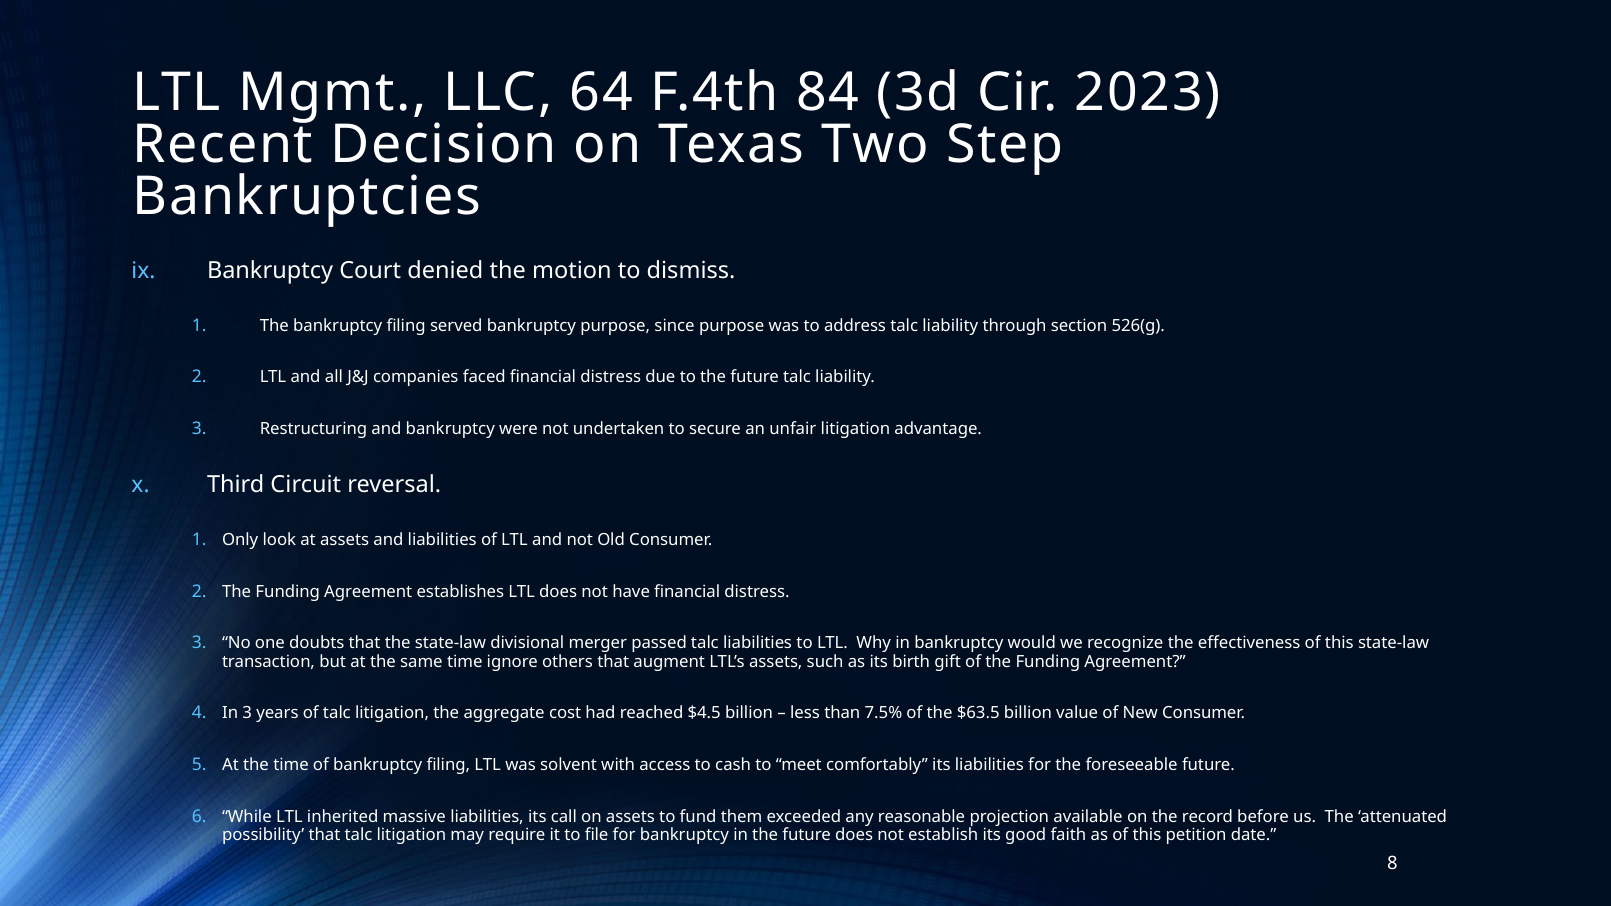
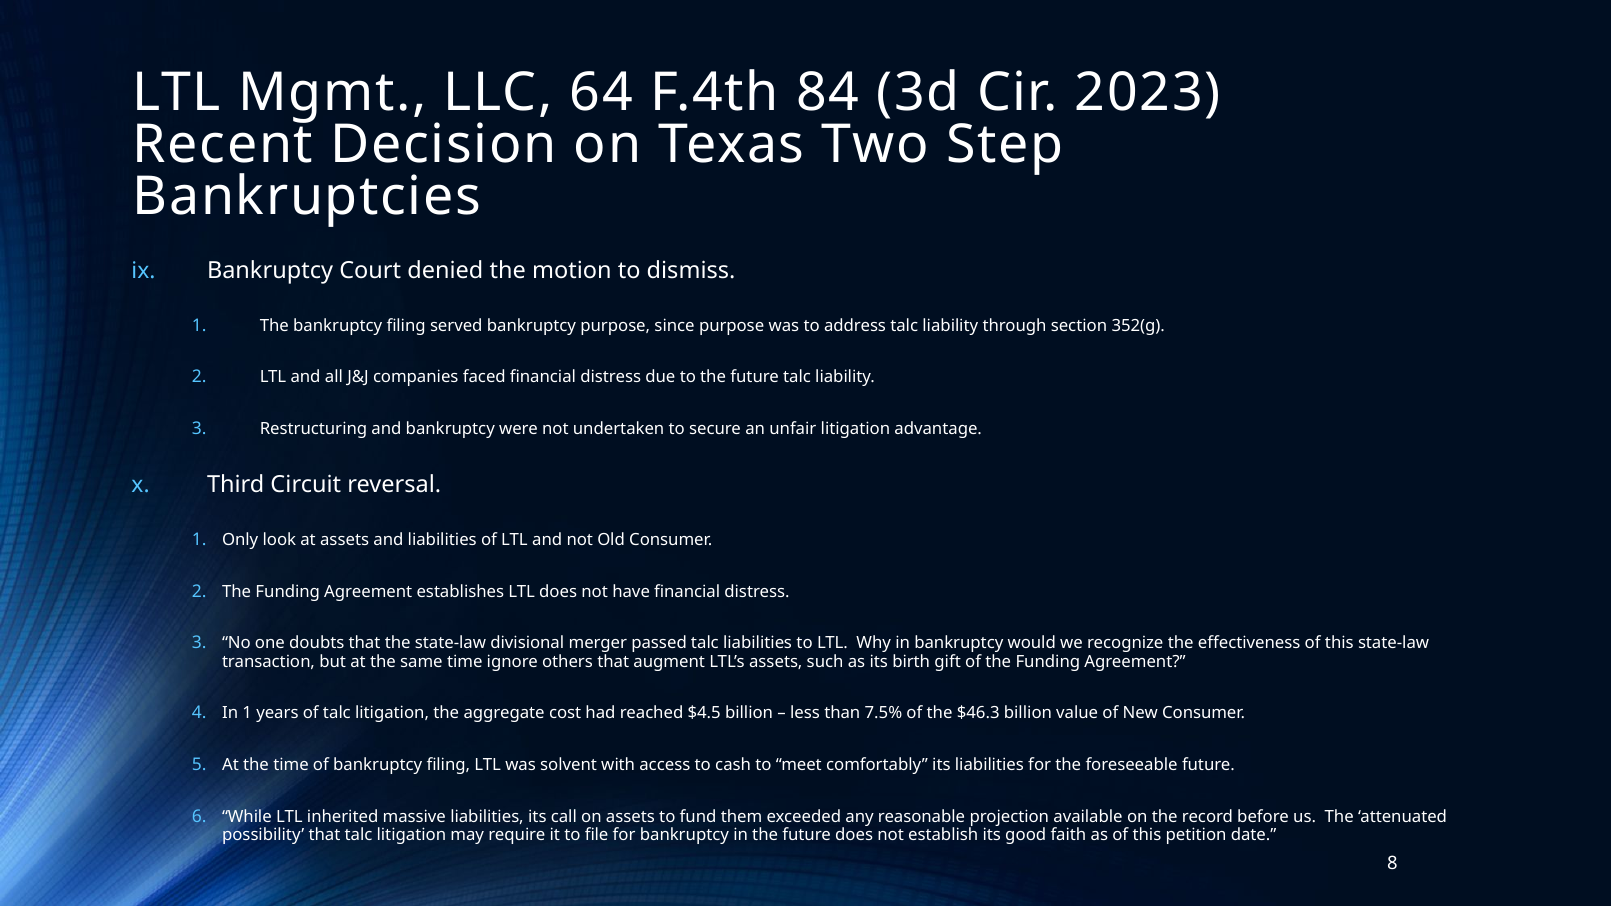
526(g: 526(g -> 352(g (1138, 326)
In 3: 3 -> 1 (247, 714)
$63.5: $63.5 -> $46.3 (978, 714)
